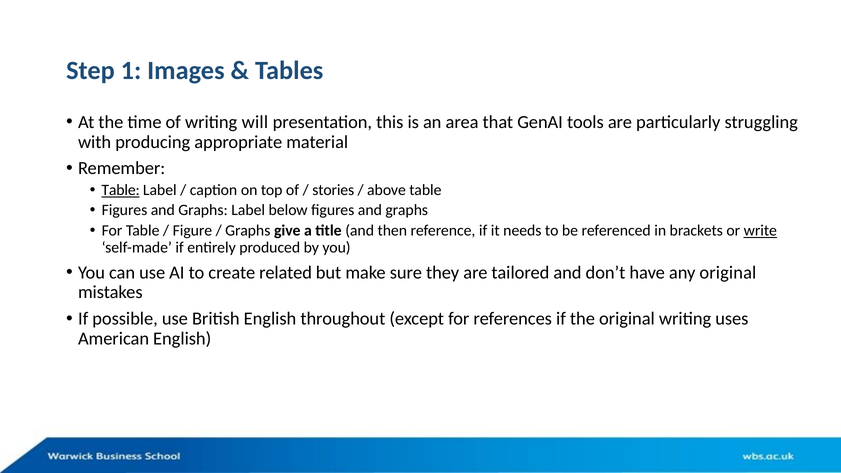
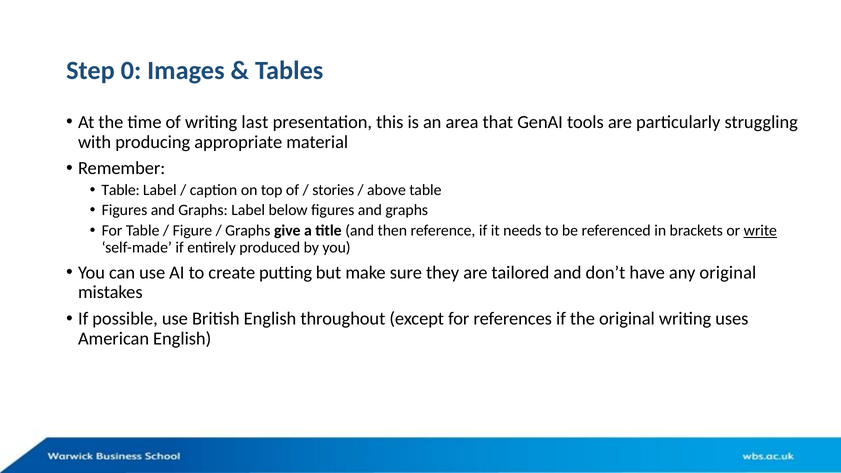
1: 1 -> 0 (131, 71)
will: will -> last (255, 122)
Table underline: present -> none (121, 190)
related: related -> putting (286, 272)
